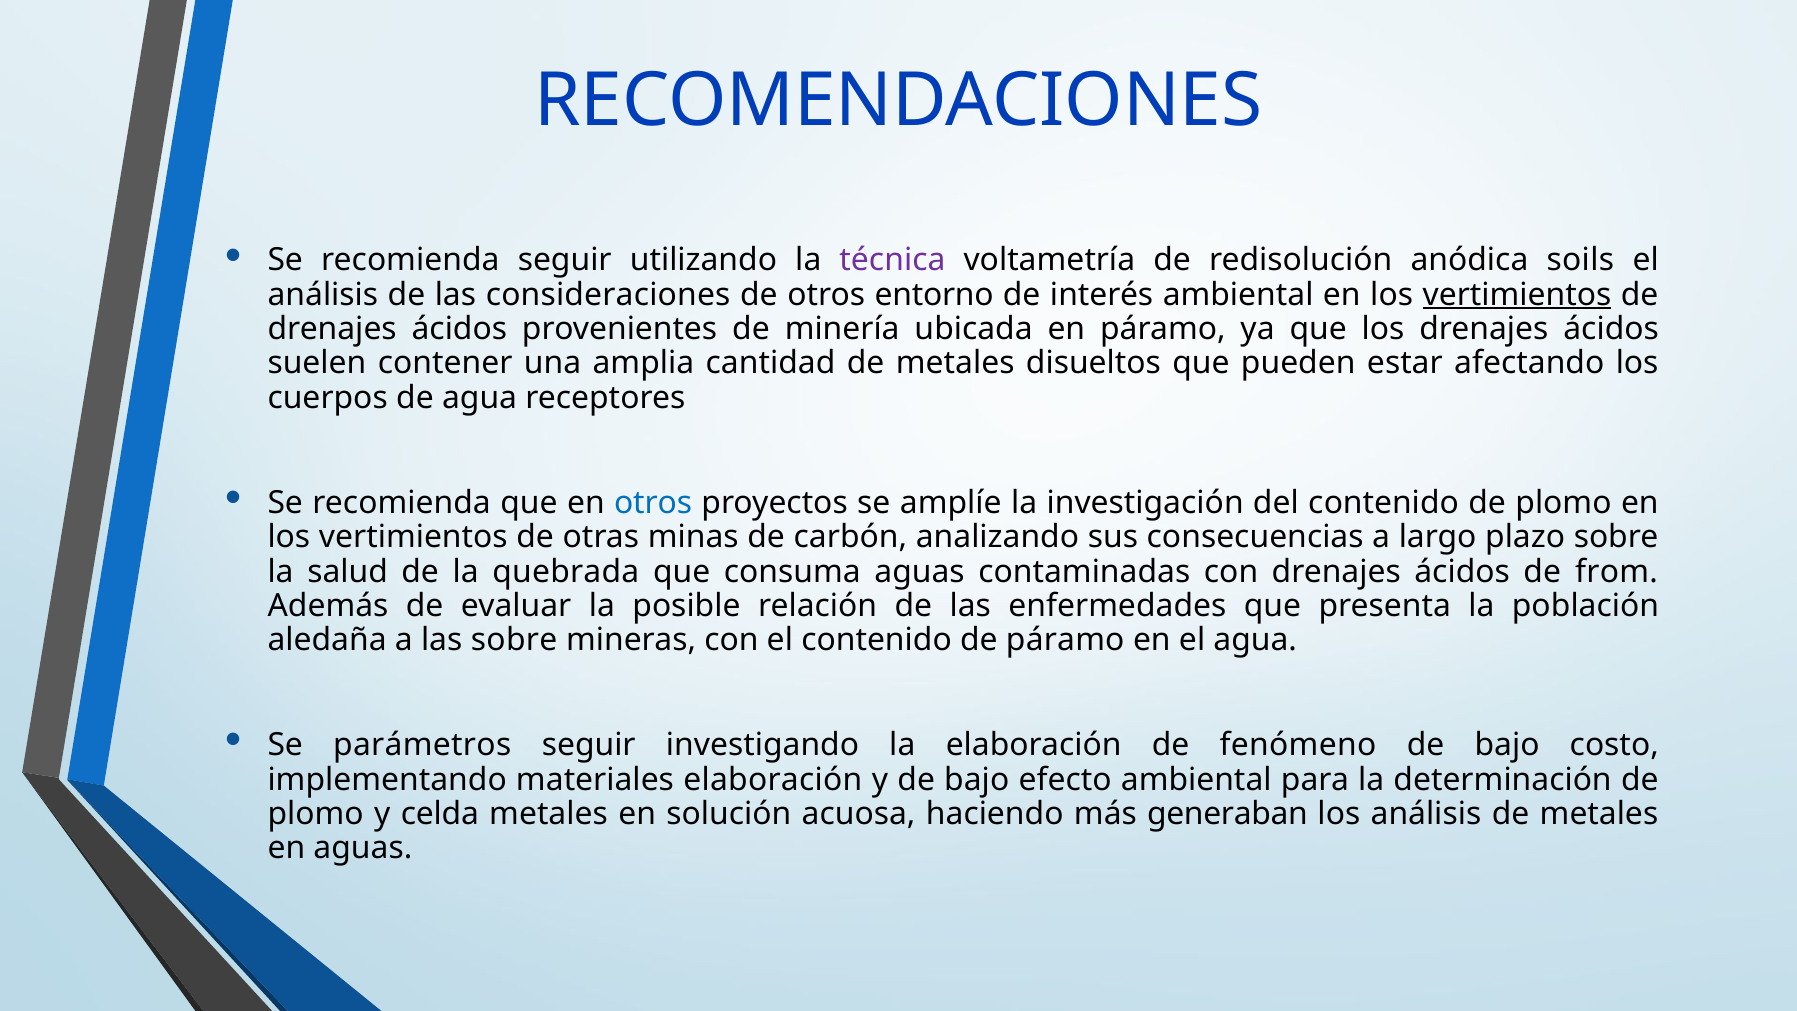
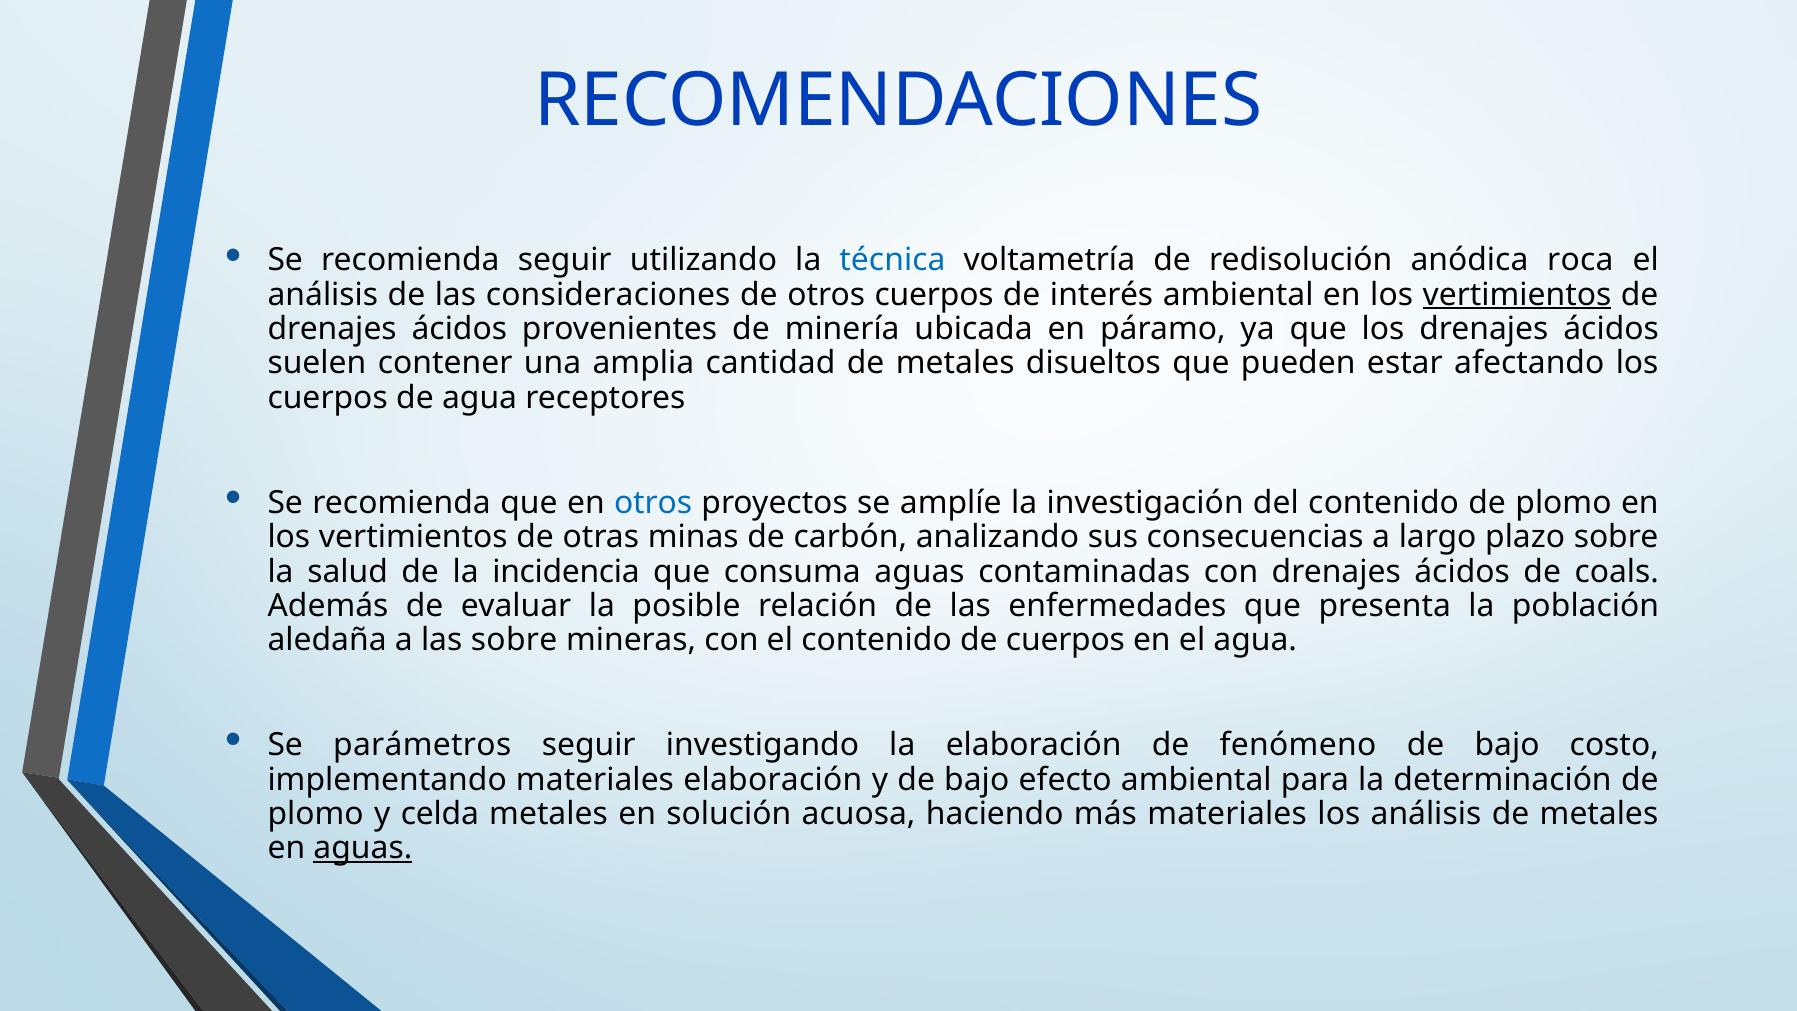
técnica colour: purple -> blue (892, 260)
soils: soils -> roca (1580, 260)
otros entorno: entorno -> cuerpos (934, 295)
quebrada: quebrada -> incidencia (566, 571)
from: from -> coals (1617, 571)
de páramo: páramo -> cuerpos (1065, 640)
más generaban: generaban -> materiales (1227, 814)
aguas underline: none -> present (363, 848)
